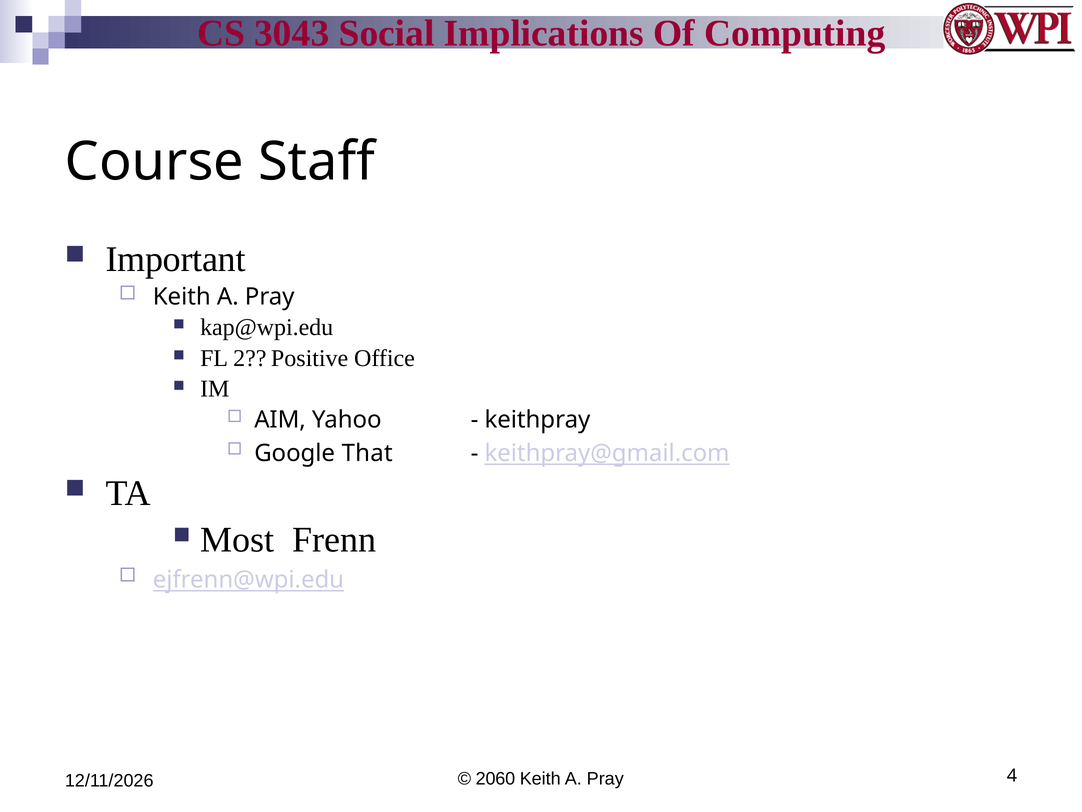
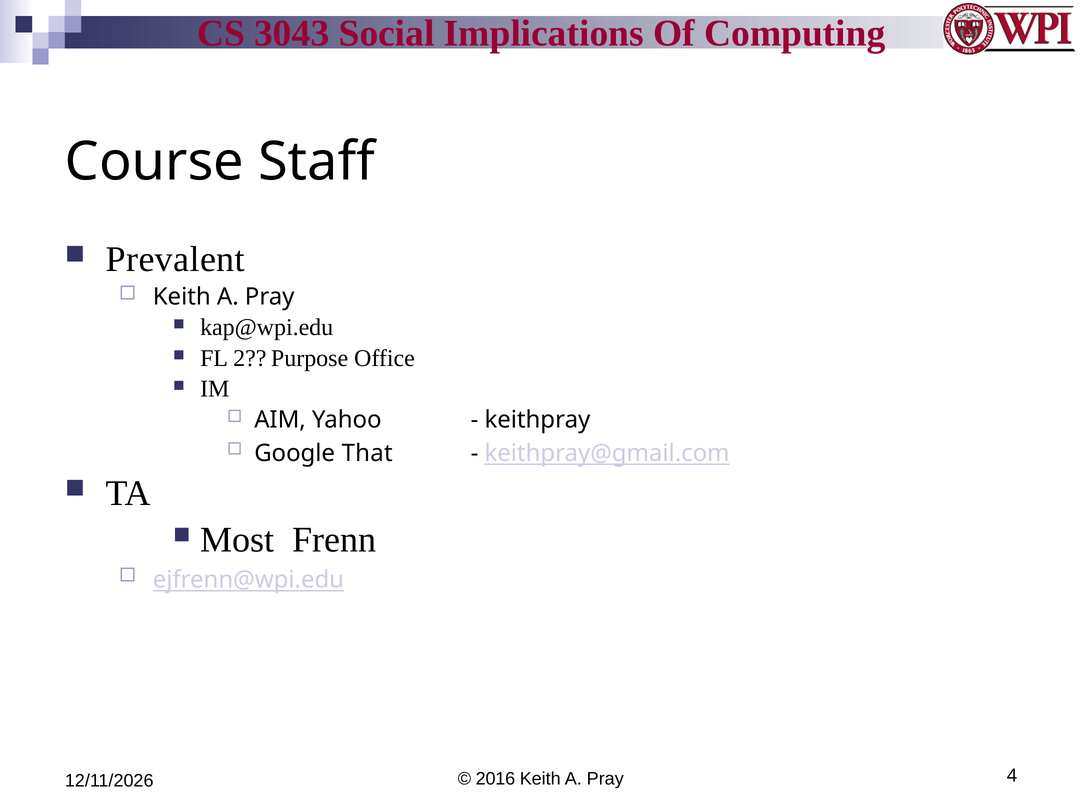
Important: Important -> Prevalent (175, 259)
Positive: Positive -> Purpose (310, 358)
2060: 2060 -> 2016 (495, 778)
